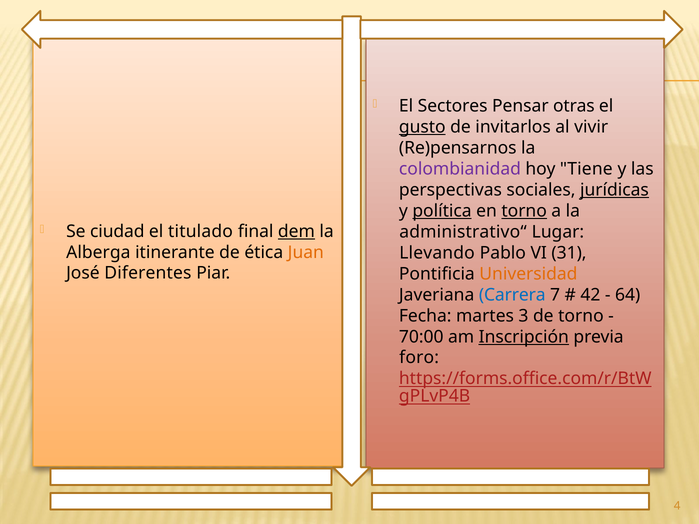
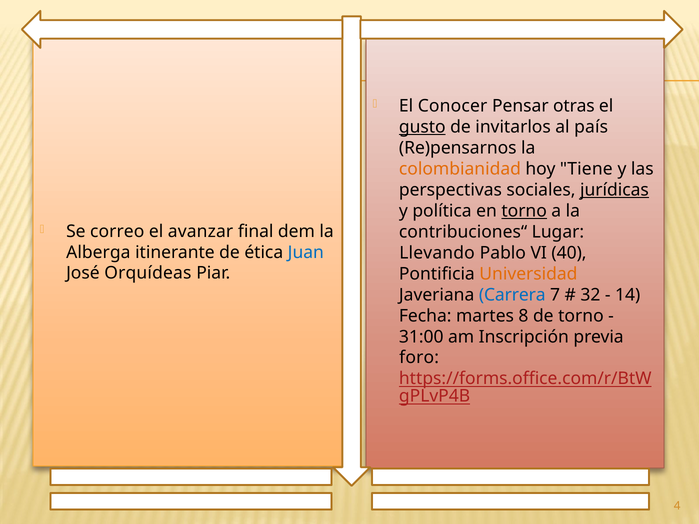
Sectores: Sectores -> Conocer (453, 106)
vivir: vivir -> país (591, 127)
colombianidad colour: purple -> orange (460, 169)
política underline: present -> none (442, 211)
ciudad: ciudad -> correo (117, 231)
titulado: titulado -> avanzar (201, 231)
dem underline: present -> none (296, 231)
administrativo“: administrativo“ -> contribuciones“ (463, 232)
Juan colour: orange -> blue (306, 252)
31: 31 -> 40 (569, 253)
Diferentes: Diferentes -> Orquídeas (148, 273)
42: 42 -> 32 (590, 295)
64: 64 -> 14 (628, 295)
3: 3 -> 8 (523, 316)
70:00: 70:00 -> 31:00 (421, 337)
Inscripción underline: present -> none (524, 337)
